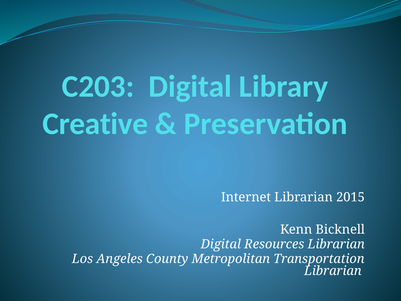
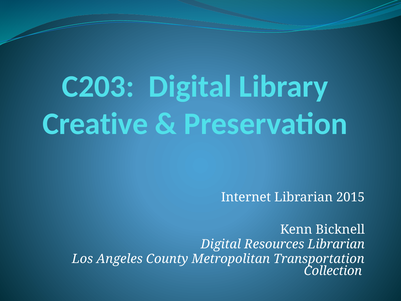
Librarian: Librarian -> Collection (333, 271)
